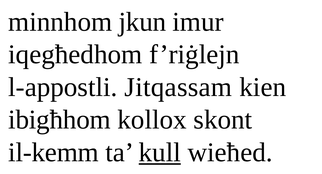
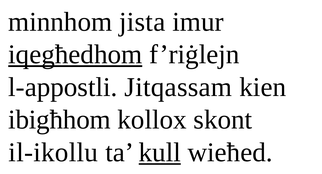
jkun: jkun -> jista (142, 22)
iqegħedhom underline: none -> present (75, 54)
il-kemm: il-kemm -> il-ikollu (53, 152)
